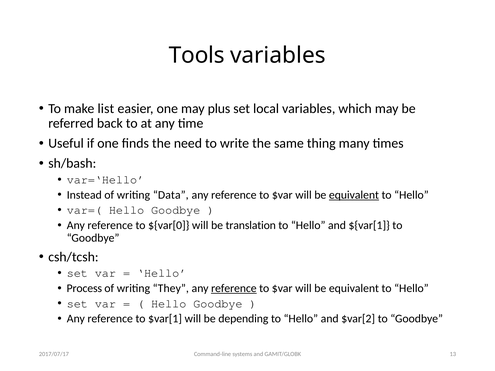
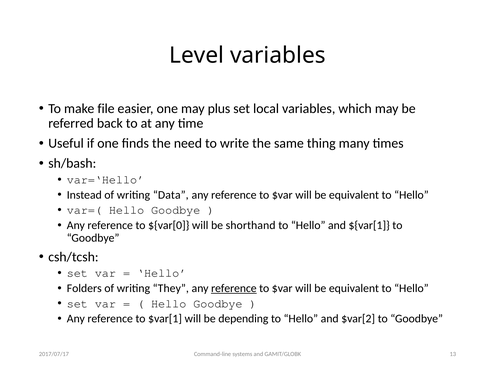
Tools: Tools -> Level (197, 56)
list: list -> file (106, 109)
equivalent underline: present -> none (354, 195)
translation: translation -> shorthand (251, 225)
Process: Process -> Folders (84, 288)
